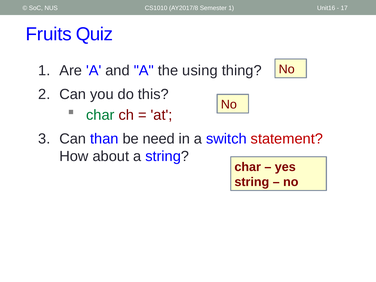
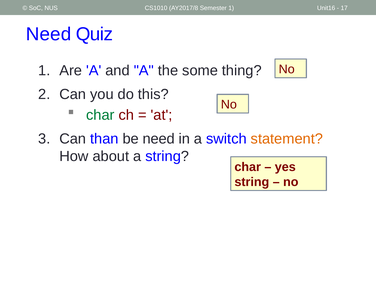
Fruits: Fruits -> Need (49, 34)
using: using -> some (200, 71)
statement colour: red -> orange (287, 139)
